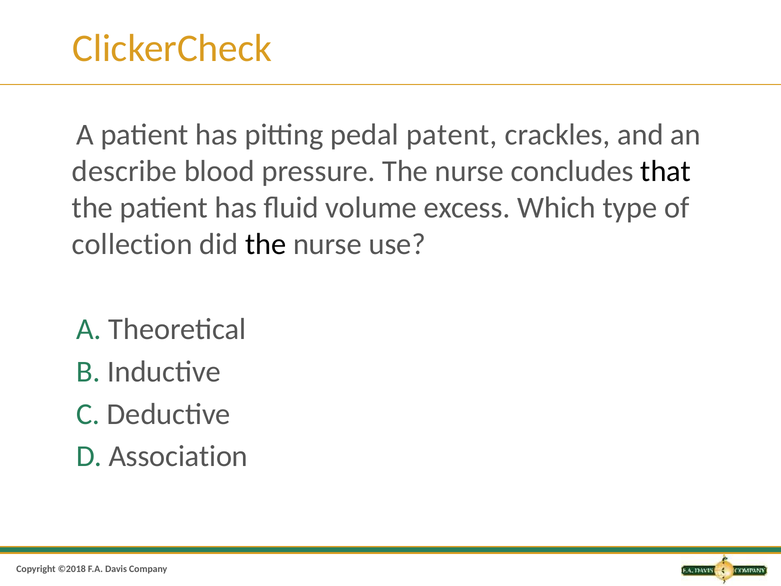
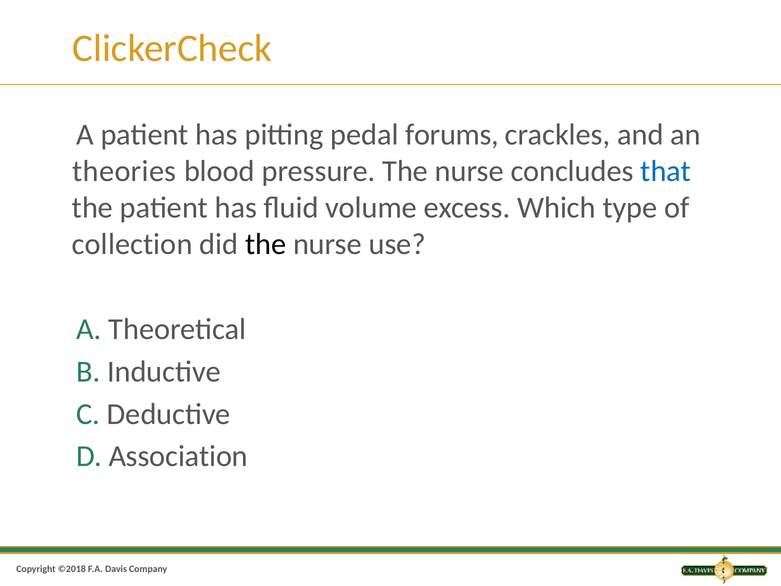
patent: patent -> forums (452, 135)
describe: describe -> theories (124, 171)
that colour: black -> blue (666, 171)
